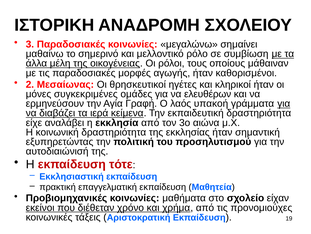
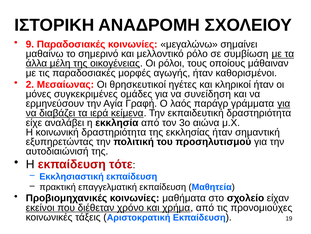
3: 3 -> 9 (30, 44)
ελευθέρων: ελευθέρων -> συνείδηση (208, 94)
υπακοή: υπακοή -> παράγρ (211, 103)
